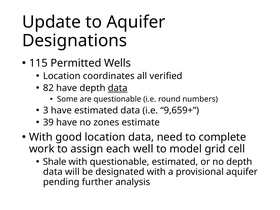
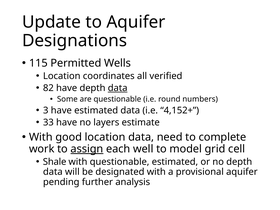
9,659+: 9,659+ -> 4,152+ (180, 110)
39: 39 -> 33 (48, 122)
zones: zones -> layers (106, 122)
assign underline: none -> present (87, 149)
